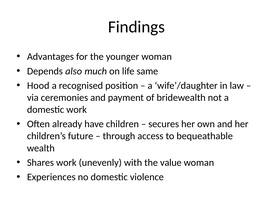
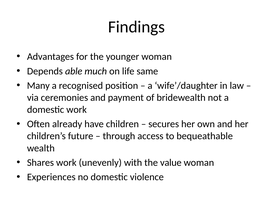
also: also -> able (74, 71)
Hood: Hood -> Many (38, 85)
